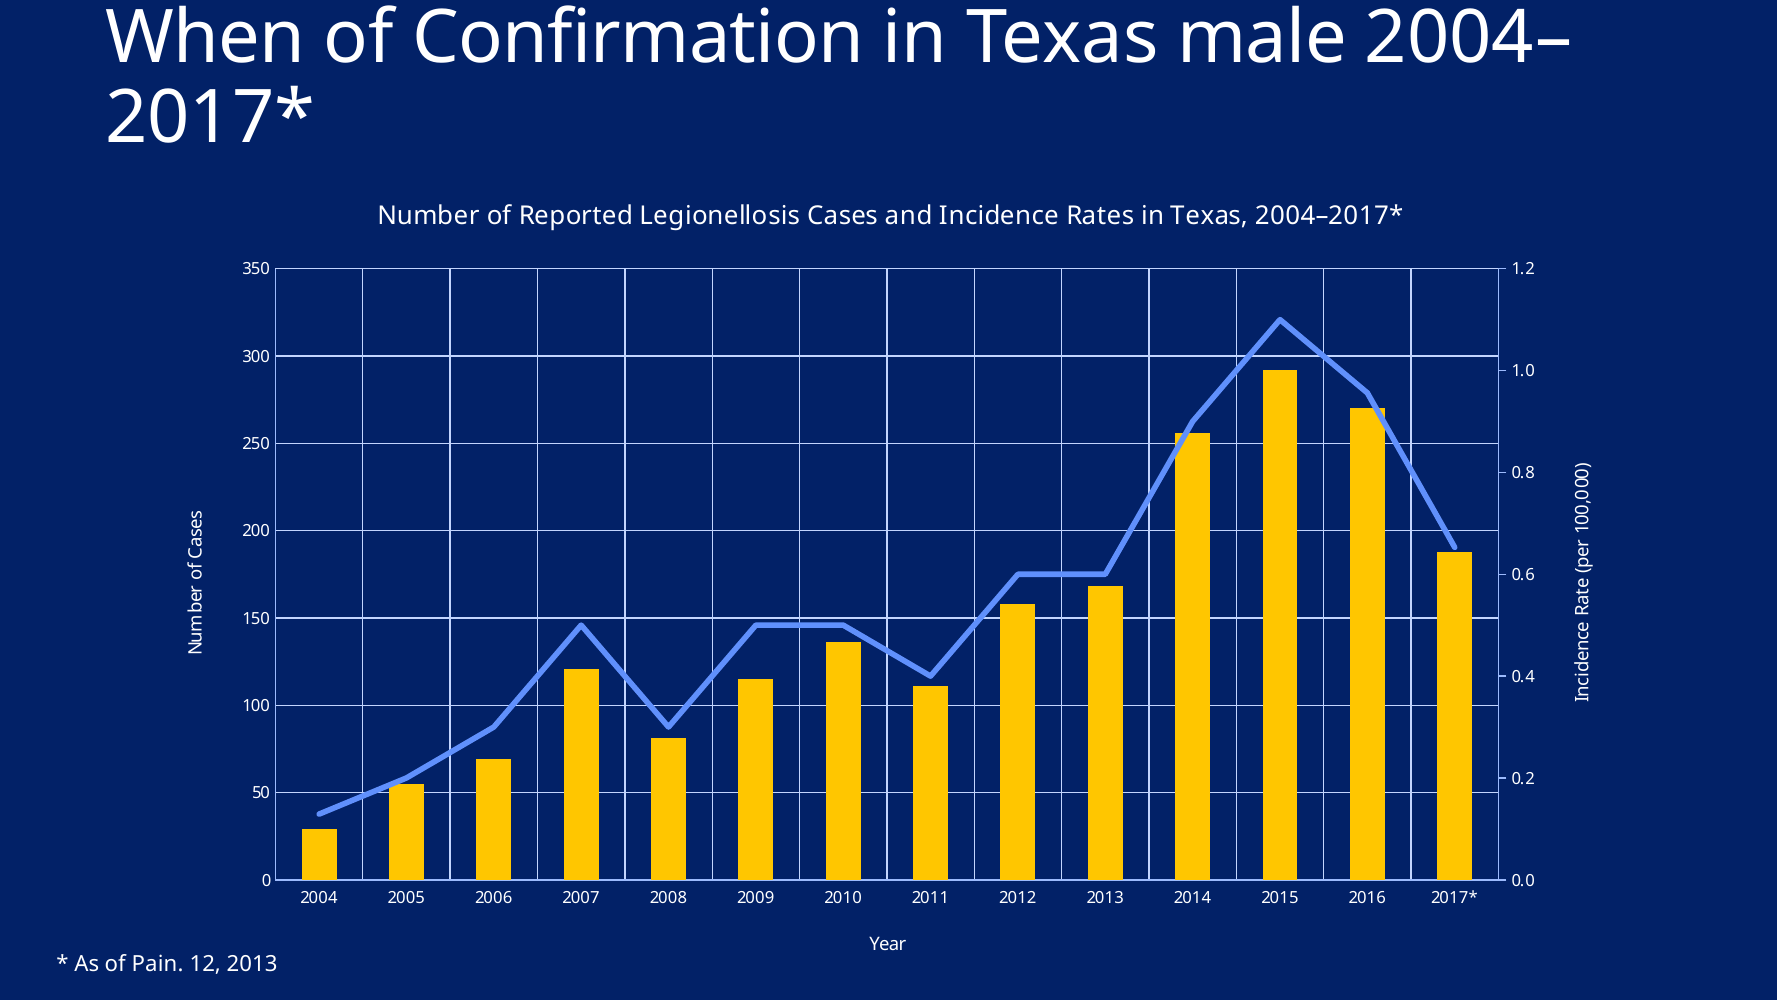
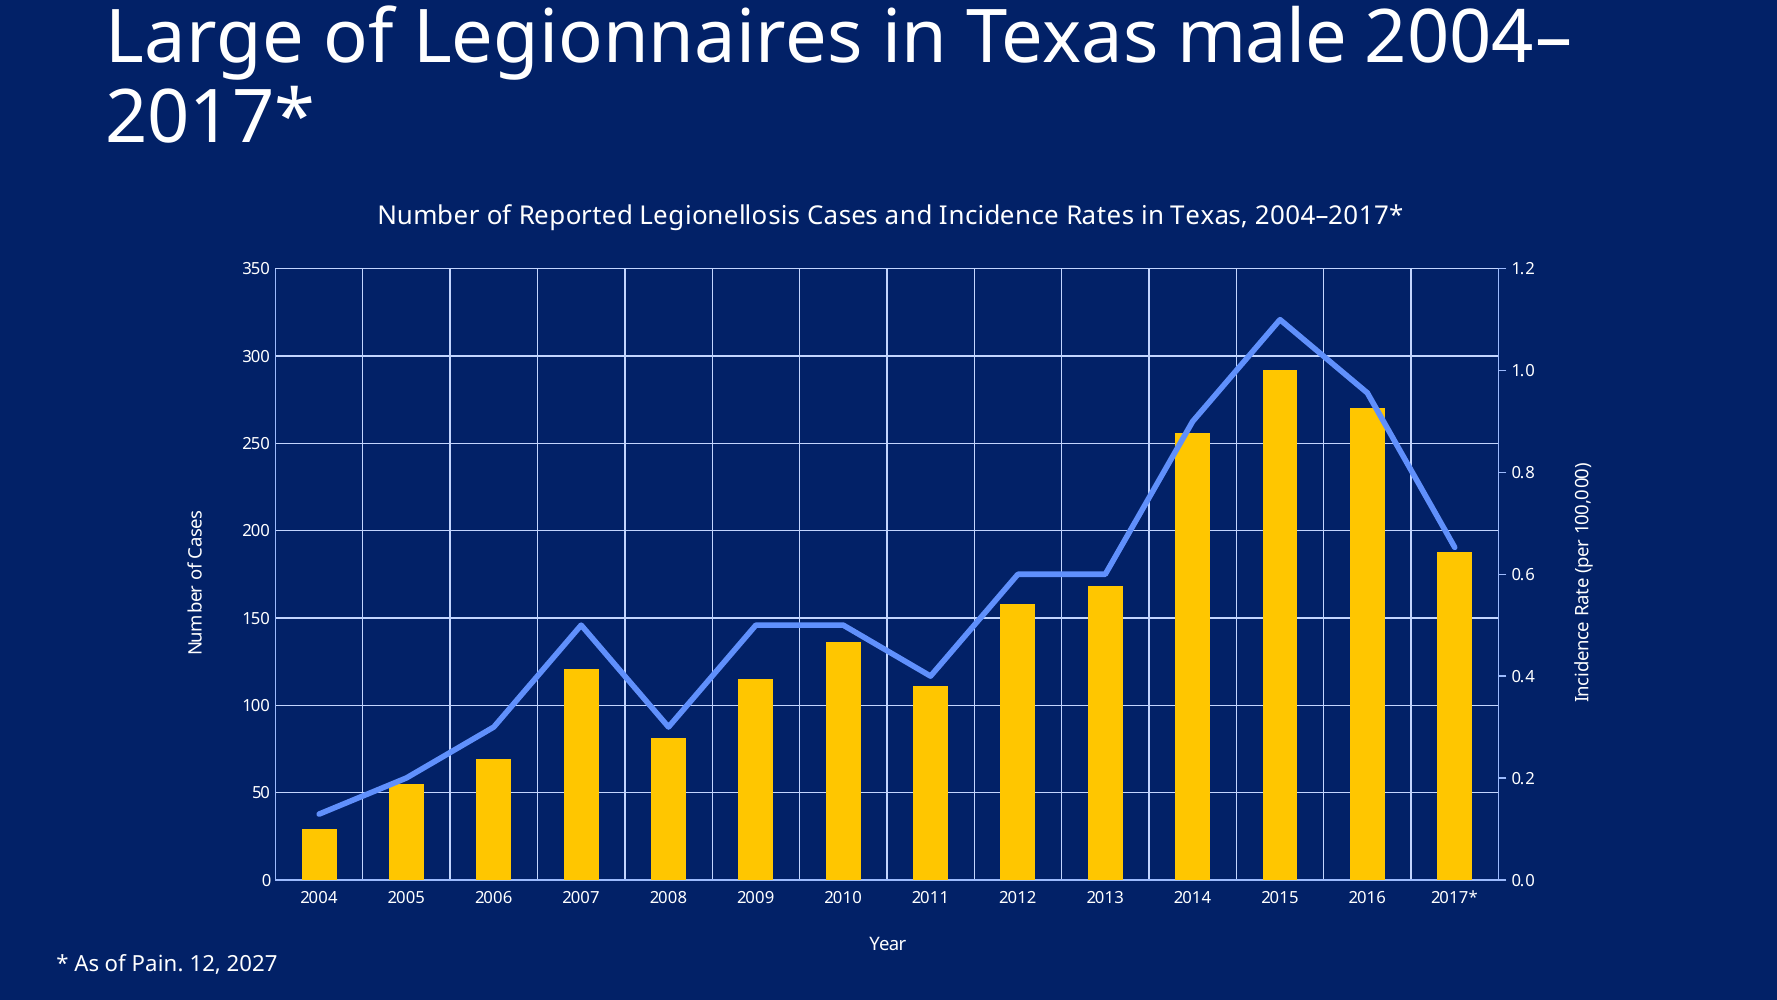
When: When -> Large (205, 38)
Confirmation: Confirmation -> Legionnaires (638, 38)
12 2013: 2013 -> 2027 (252, 964)
